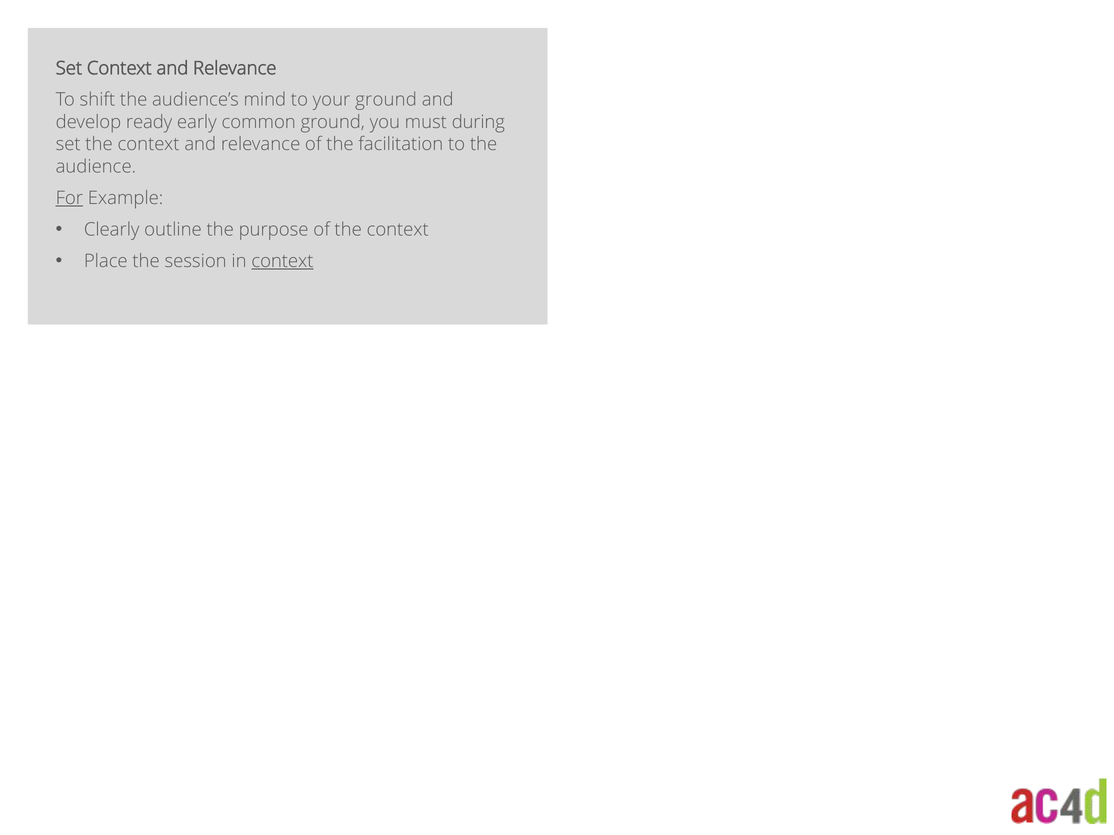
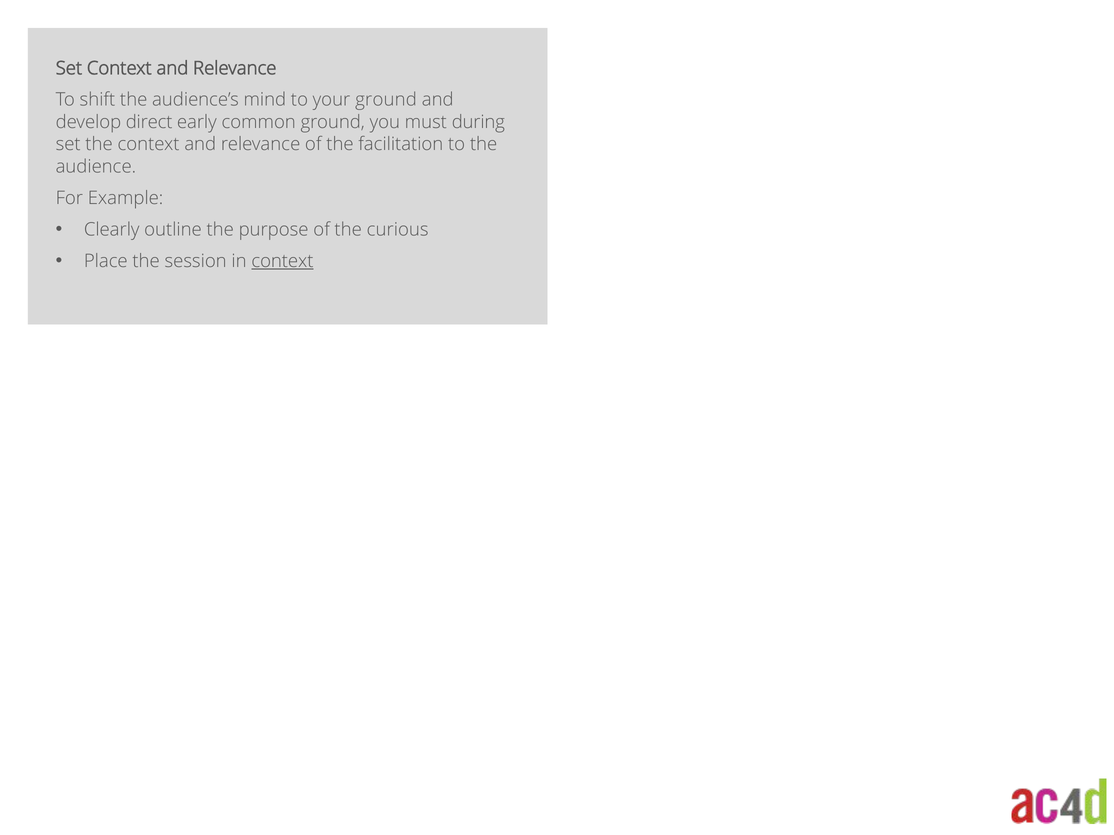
ready: ready -> direct (149, 122)
For underline: present -> none (69, 198)
of the context: context -> curious (398, 230)
